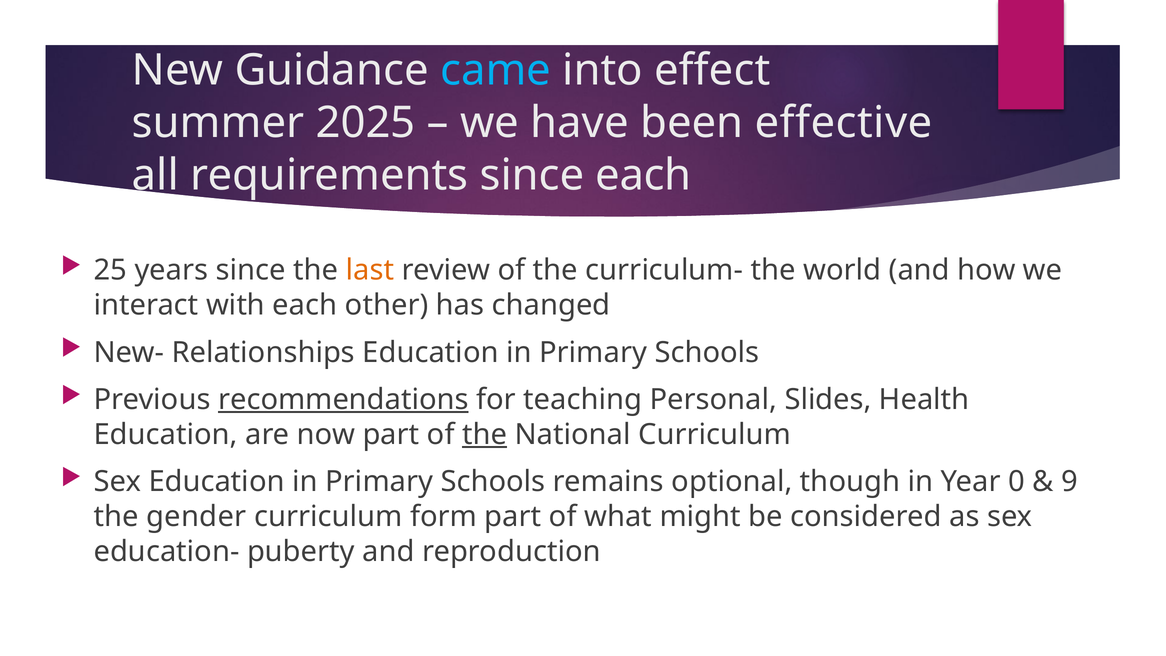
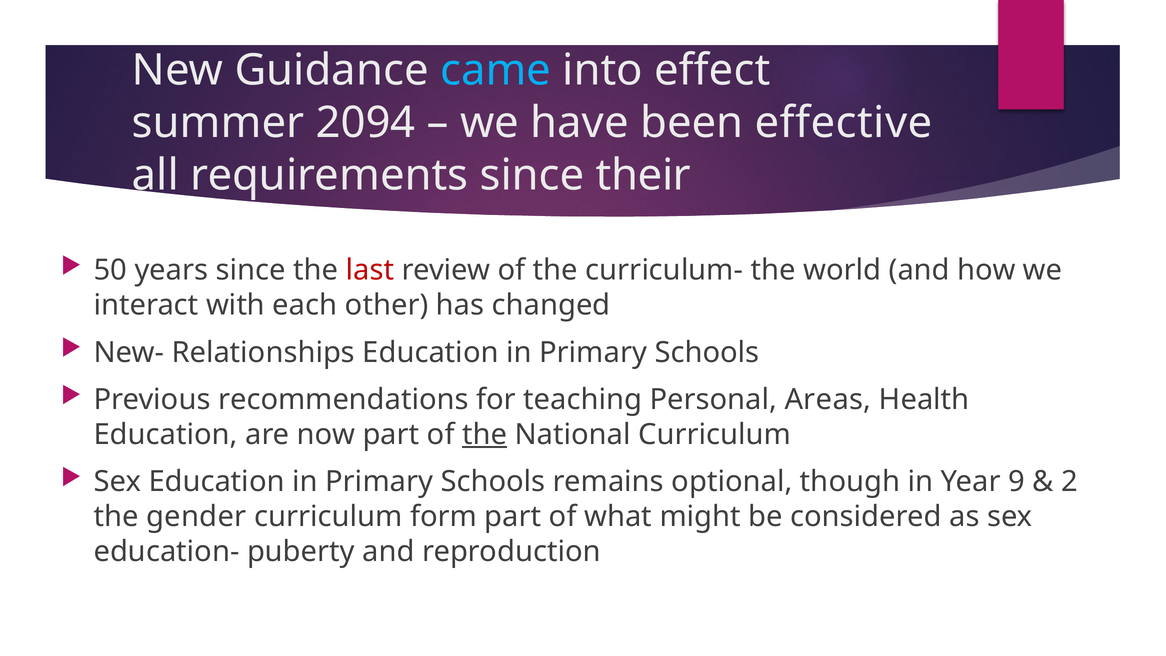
2025: 2025 -> 2094 (366, 123)
since each: each -> their (643, 175)
25: 25 -> 50 (110, 270)
last colour: orange -> red (370, 270)
recommendations underline: present -> none (343, 399)
Slides: Slides -> Areas (828, 399)
0: 0 -> 9 (1017, 482)
9: 9 -> 2 (1070, 482)
